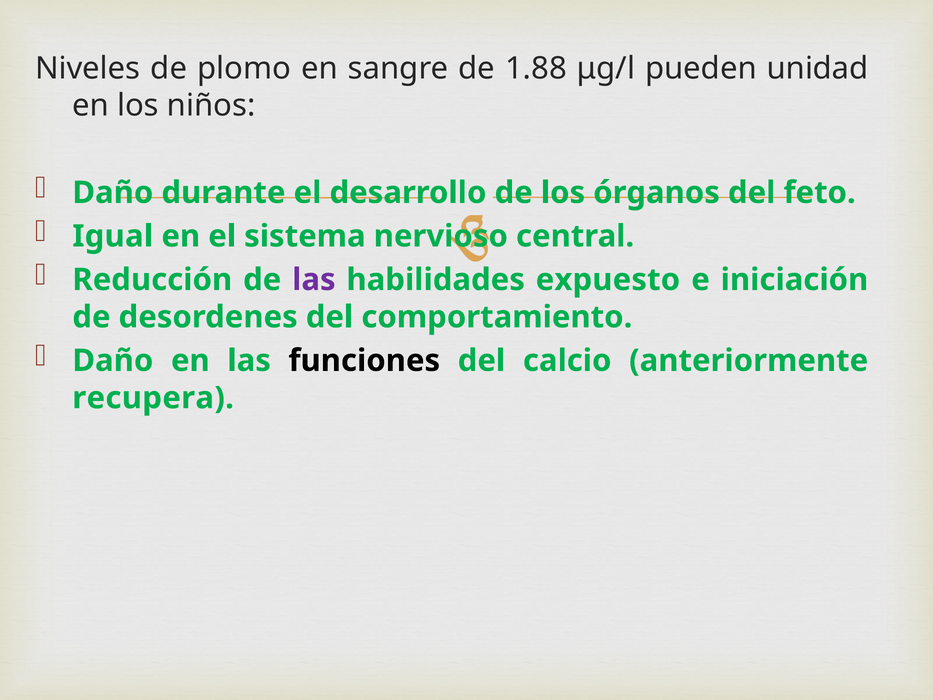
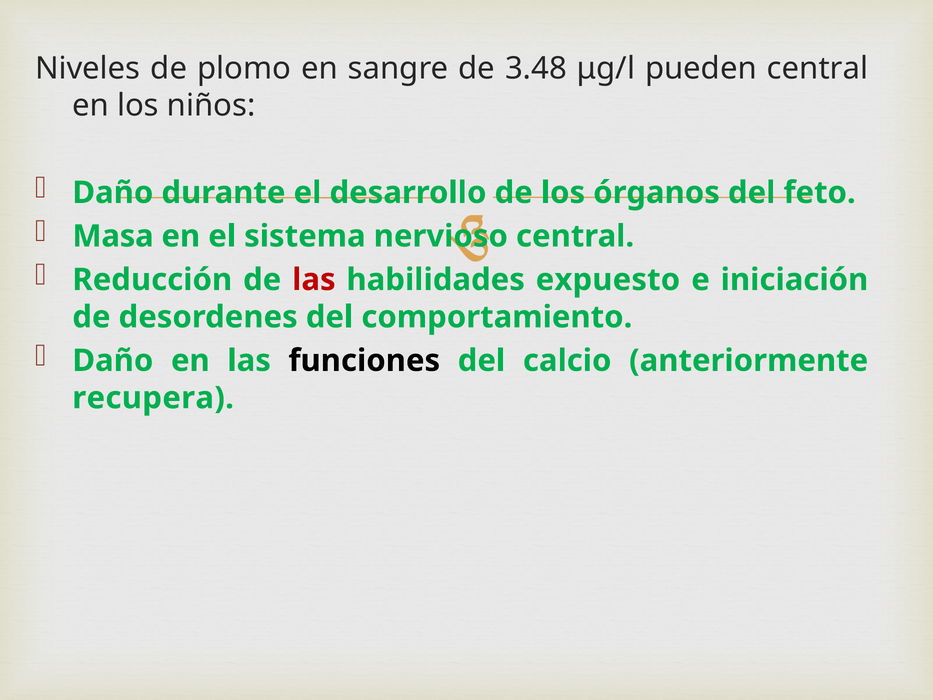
1.88: 1.88 -> 3.48 (536, 68)
pueden unidad: unidad -> central (818, 68)
Igual: Igual -> Masa (113, 236)
las colour: purple -> red (314, 280)
